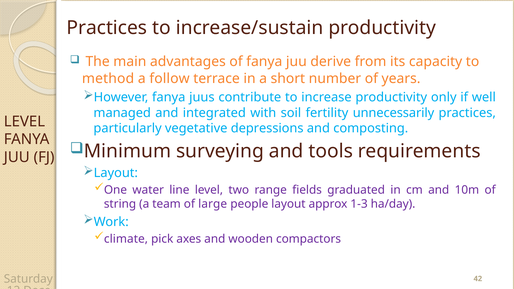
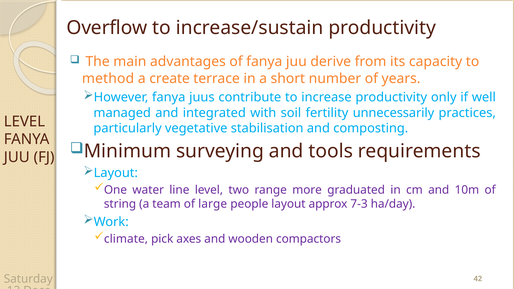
Practices: Practices -> Overflow (107, 28)
follow: follow -> create (170, 78)
depressions: depressions -> stabilisation (267, 128)
fields: fields -> more (307, 190)
1-3: 1-3 -> 7-3 (359, 204)
